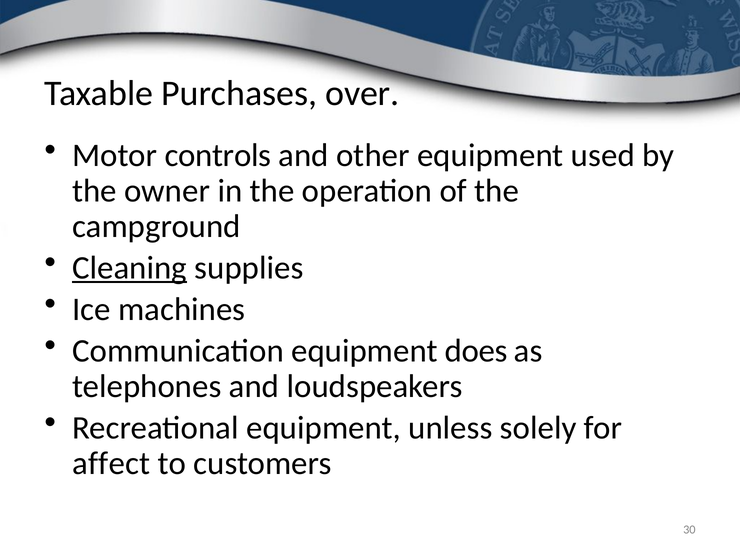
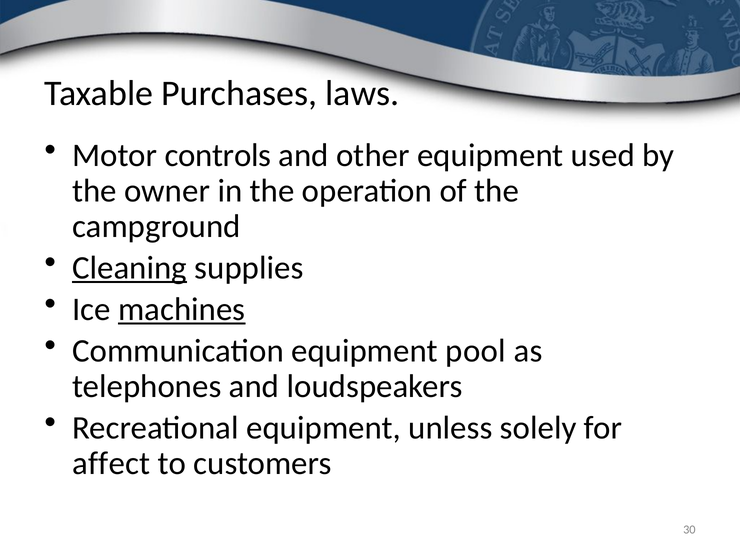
over: over -> laws (362, 93)
machines underline: none -> present (182, 309)
does: does -> pool (476, 351)
